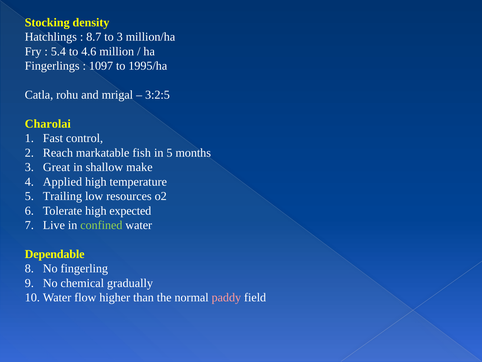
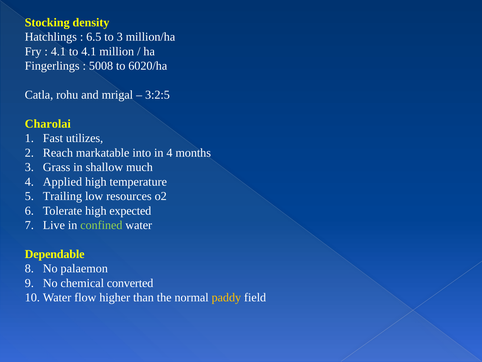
8.7: 8.7 -> 6.5 (94, 37)
5.4: 5.4 -> 4.1 (58, 51)
to 4.6: 4.6 -> 4.1 (89, 51)
1097: 1097 -> 5008 (101, 66)
1995/ha: 1995/ha -> 6020/ha (148, 66)
control: control -> utilizes (85, 138)
fish: fish -> into (142, 153)
in 5: 5 -> 4 (169, 153)
Great: Great -> Grass (57, 167)
make: make -> much (139, 167)
fingerling: fingerling -> palaemon (84, 268)
gradually: gradually -> converted (130, 283)
paddy colour: pink -> yellow (226, 297)
